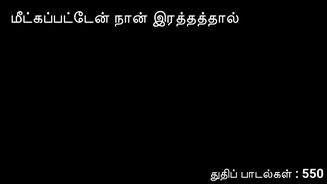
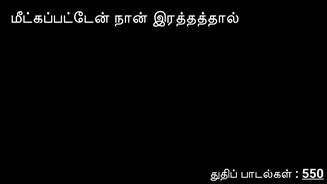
550 underline: none -> present (313, 174)
